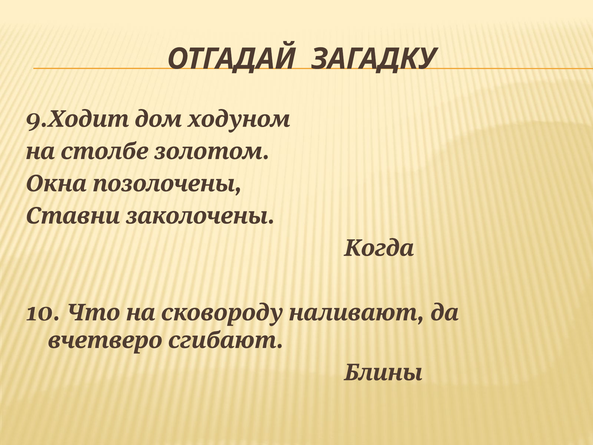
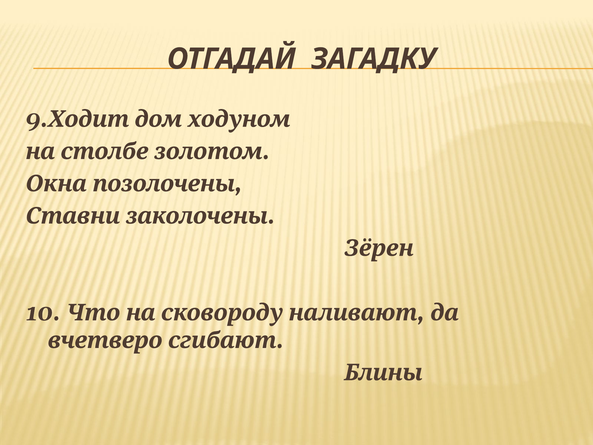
Когда: Когда -> Зёрен (379, 248)
